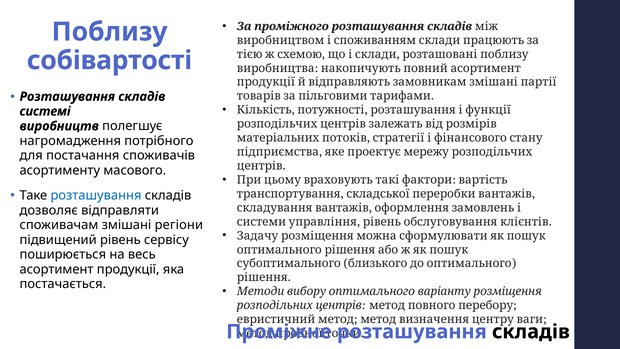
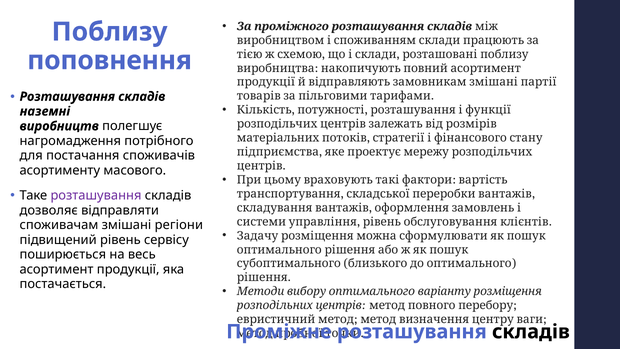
собівартості: собівартості -> поповнення (110, 60)
системі: системі -> наземні (45, 111)
розташування colour: blue -> purple (96, 195)
